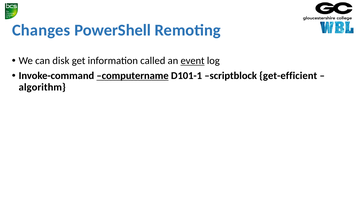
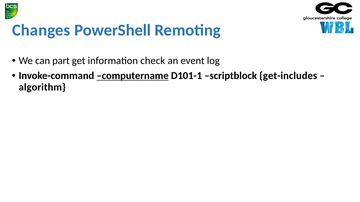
disk: disk -> part (61, 61)
called: called -> check (153, 61)
event underline: present -> none (193, 61)
get-efficient: get-efficient -> get-includes (288, 76)
